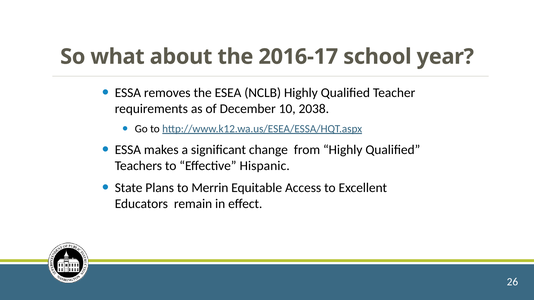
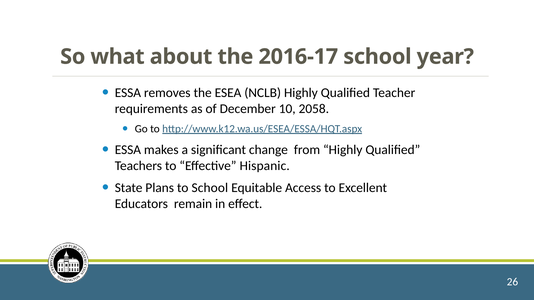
2038: 2038 -> 2058 (314, 109)
to Merrin: Merrin -> School (210, 188)
